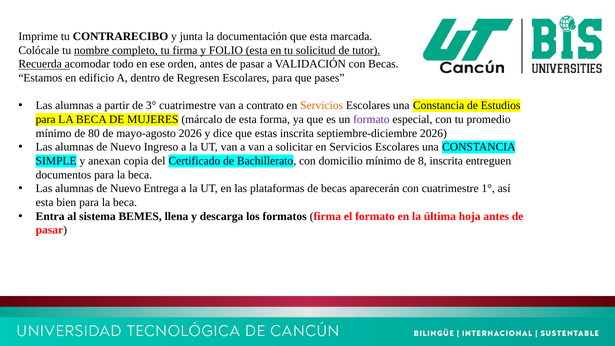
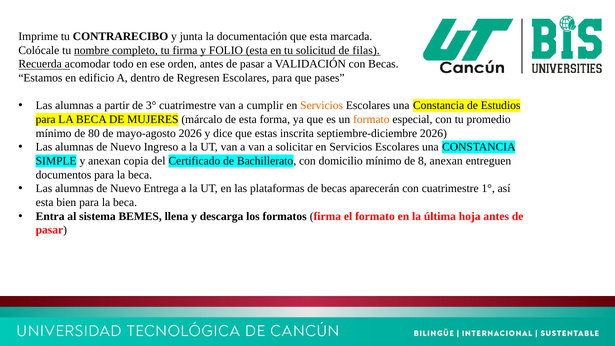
tutor: tutor -> filas (366, 50)
contrato: contrato -> cumplir (265, 106)
formato colour: purple -> orange (371, 119)
8 inscrita: inscrita -> anexan (446, 161)
